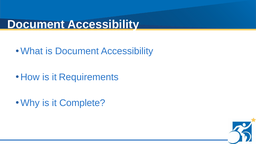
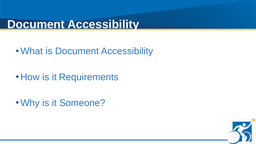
Complete: Complete -> Someone (82, 103)
